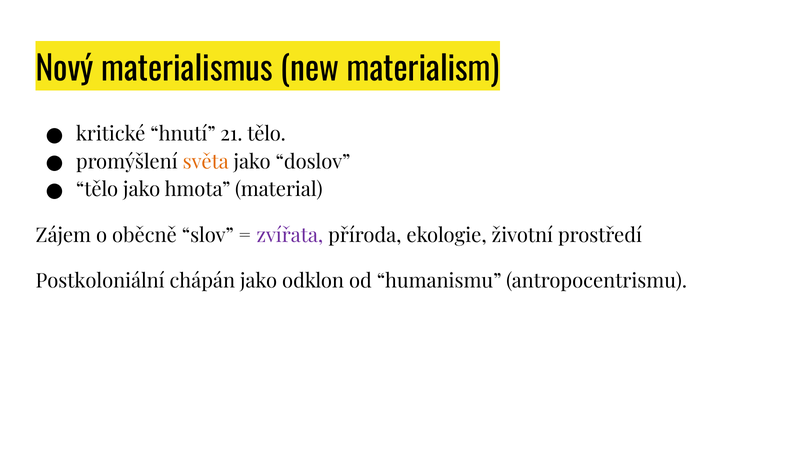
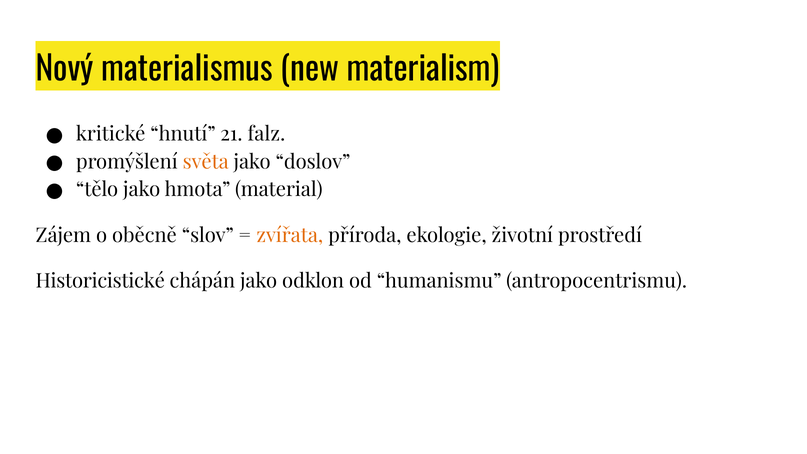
21 tělo: tělo -> falz (266, 134)
zvířata colour: purple -> orange (290, 236)
Postkoloniální: Postkoloniální -> Historicistické (100, 281)
